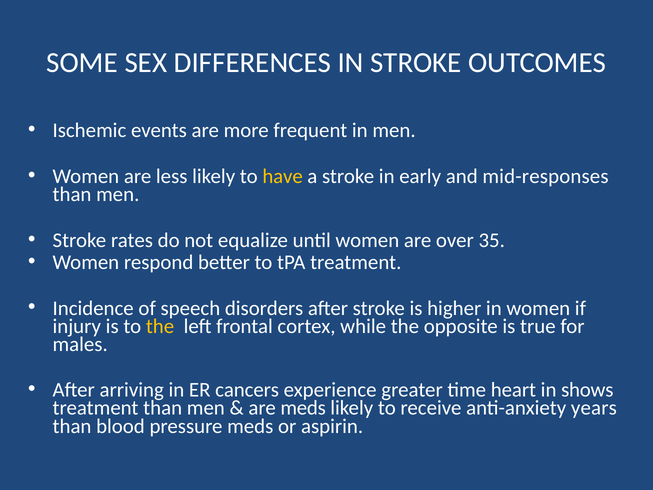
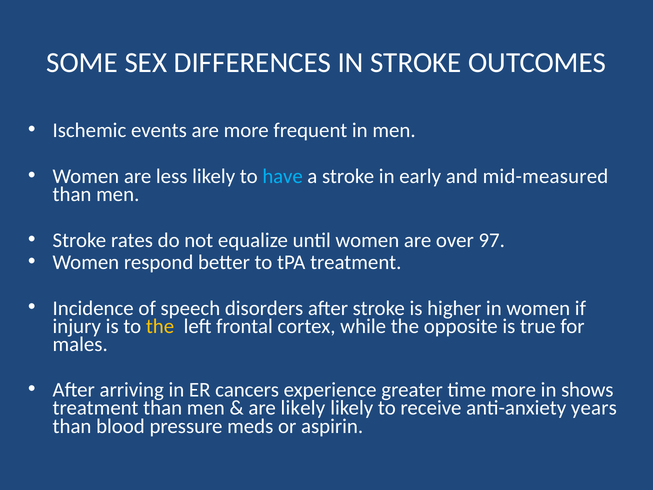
have colour: yellow -> light blue (283, 176)
mid-responses: mid-responses -> mid-measured (545, 176)
35: 35 -> 97 (492, 240)
time heart: heart -> more (513, 390)
are meds: meds -> likely (303, 408)
